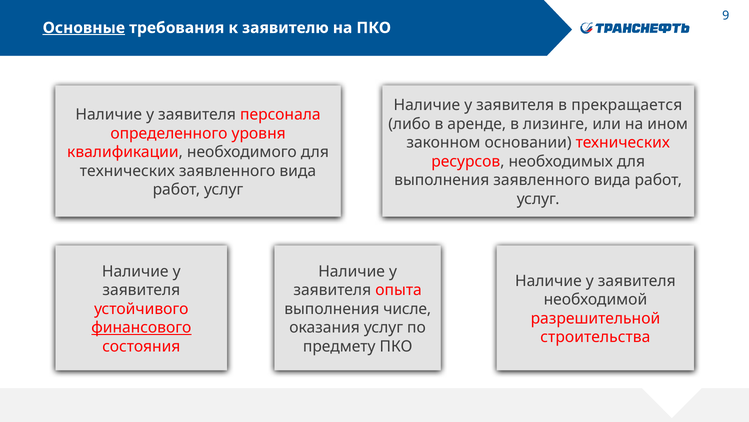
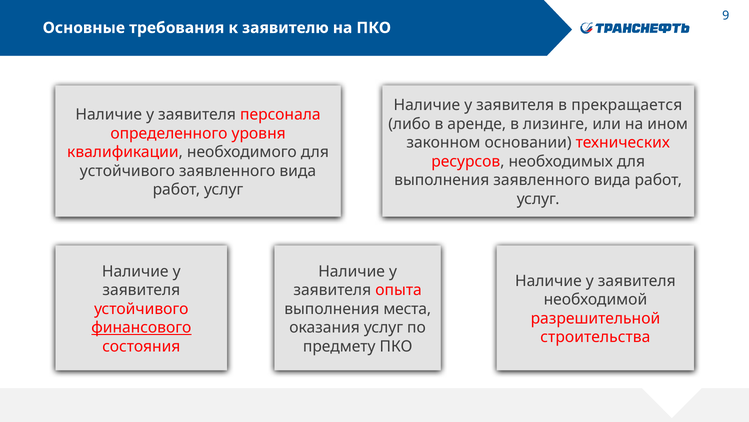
Основные underline: present -> none (84, 28)
технических: технических -> устойчивого (127, 171)
числе: числе -> места (407, 308)
